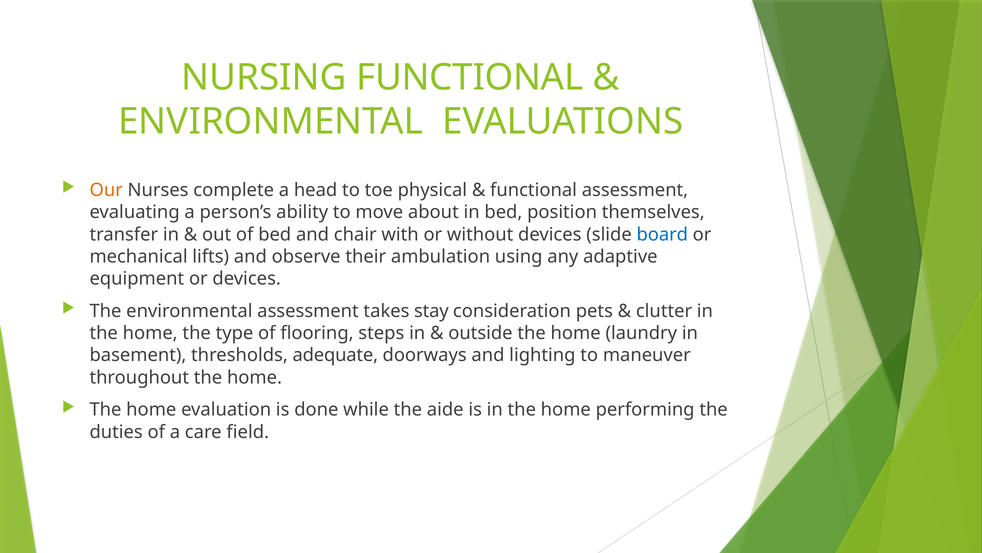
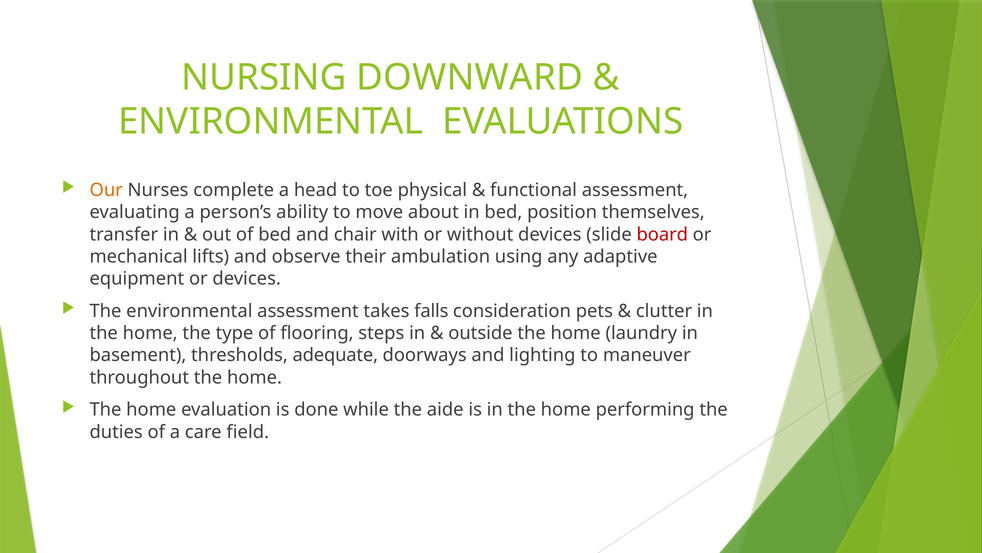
NURSING FUNCTIONAL: FUNCTIONAL -> DOWNWARD (470, 77)
board colour: blue -> red (662, 234)
stay: stay -> falls (431, 311)
